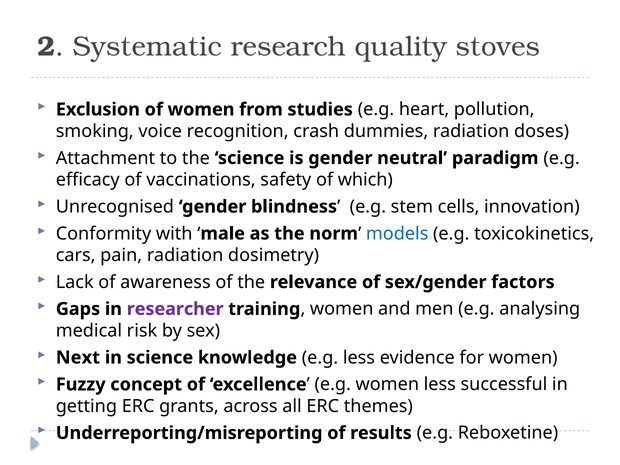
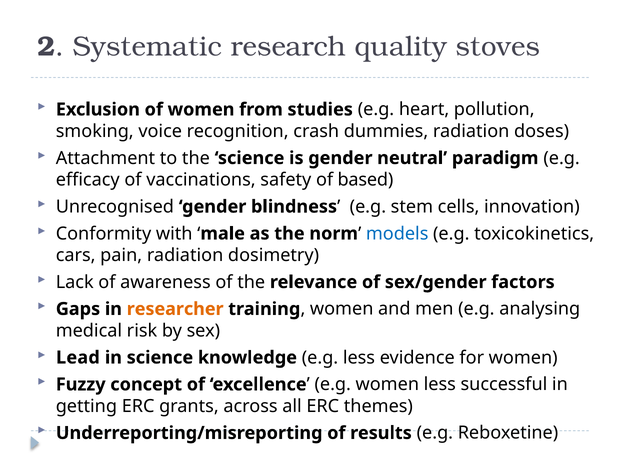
which: which -> based (365, 180)
researcher colour: purple -> orange (175, 309)
Next: Next -> Lead (78, 358)
